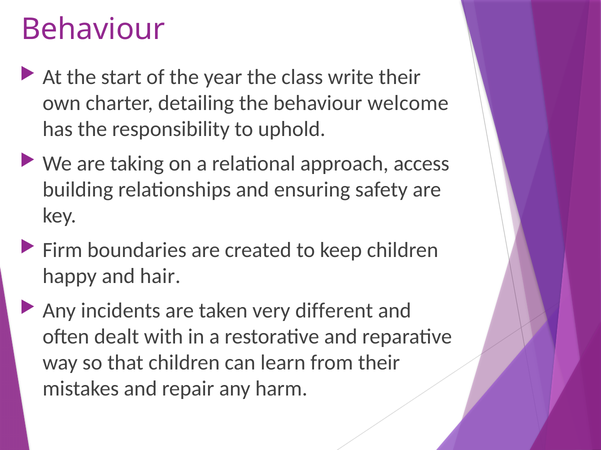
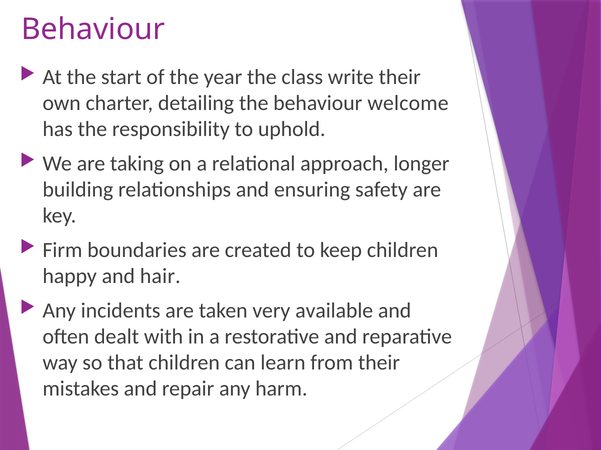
access: access -> longer (422, 164)
different: different -> available (334, 311)
